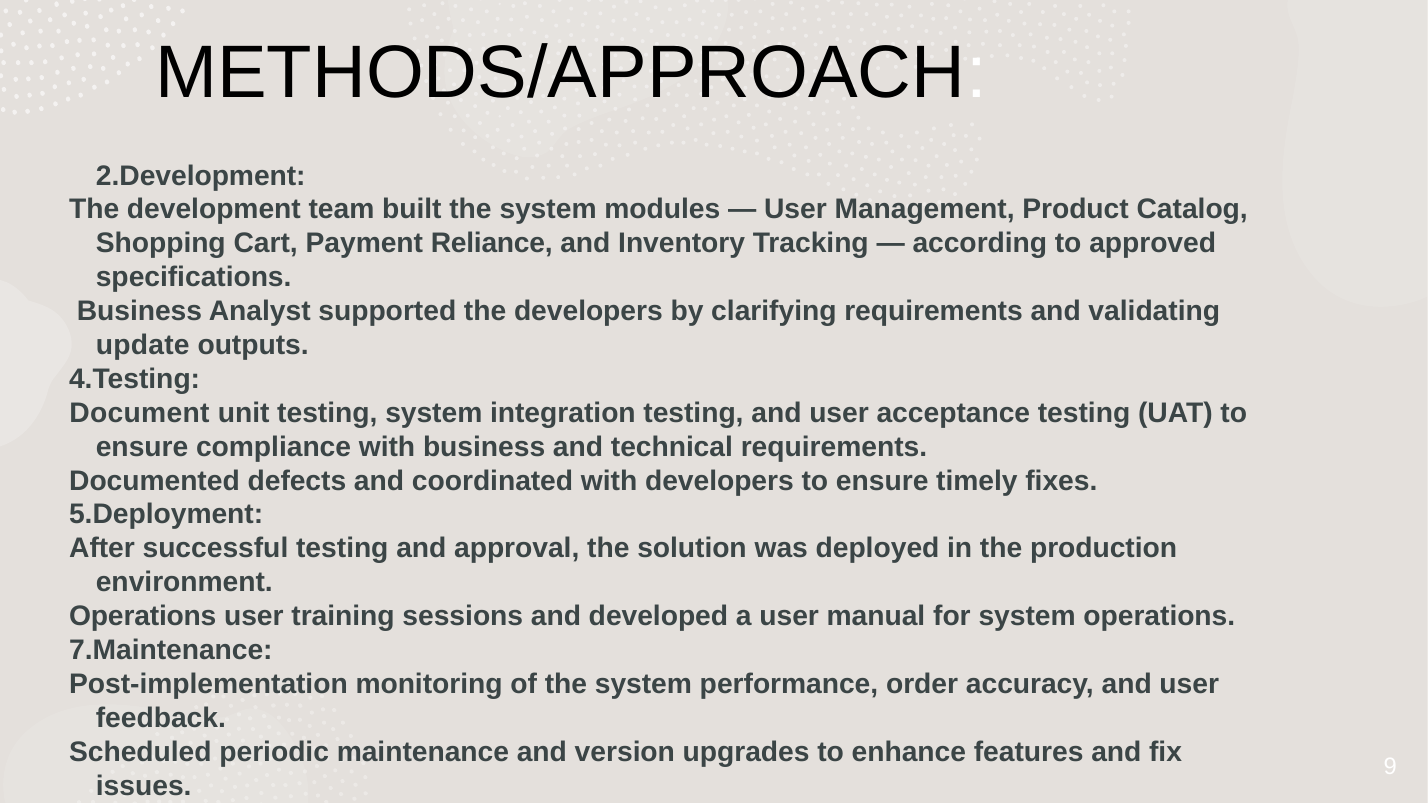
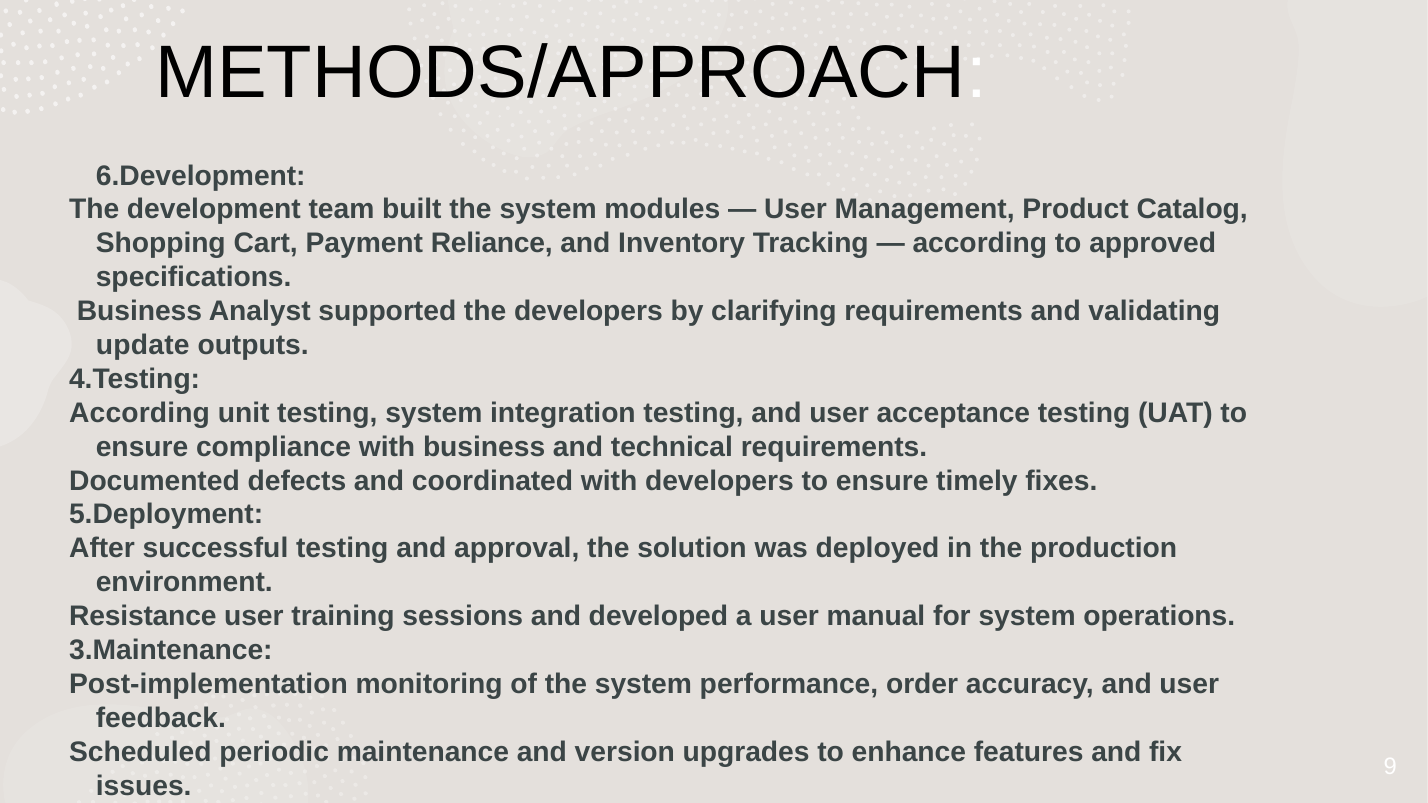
2.Development: 2.Development -> 6.Development (201, 176)
Document: Document -> According (140, 413)
Operations: Operations -> Resistance (143, 616)
7.Maintenance: 7.Maintenance -> 3.Maintenance (171, 650)
